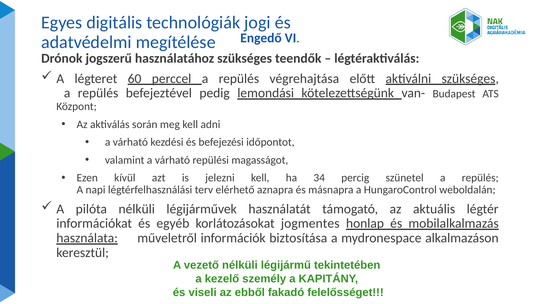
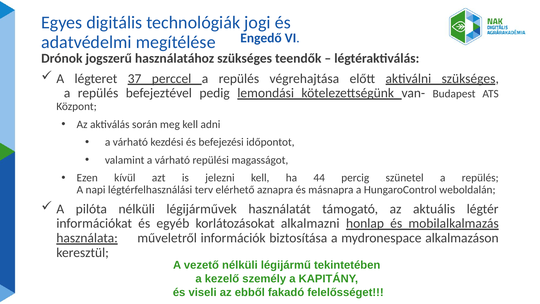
60: 60 -> 37 (135, 79)
34: 34 -> 44 (319, 178)
jogmentes: jogmentes -> alkalmazni (310, 223)
